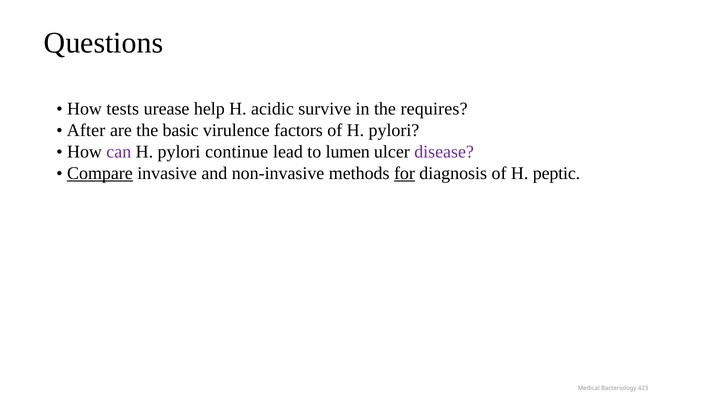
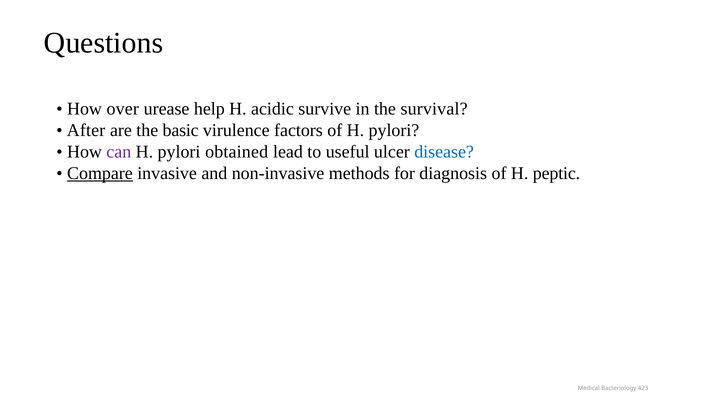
tests: tests -> over (123, 109)
requires: requires -> survival (434, 109)
continue: continue -> obtained (237, 152)
lumen: lumen -> useful (348, 152)
disease colour: purple -> blue (444, 152)
for underline: present -> none (404, 173)
